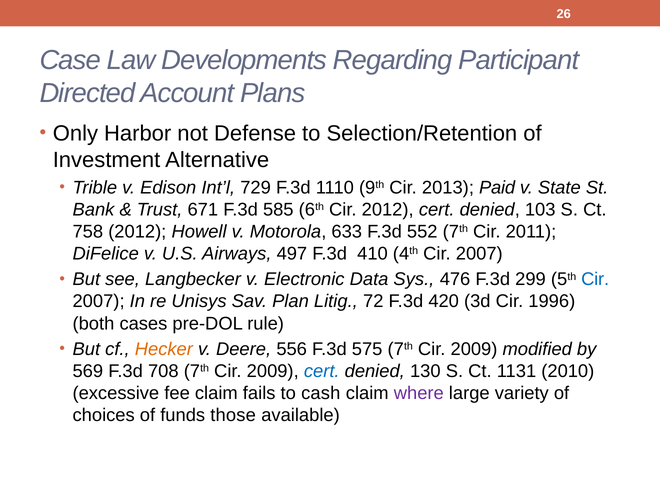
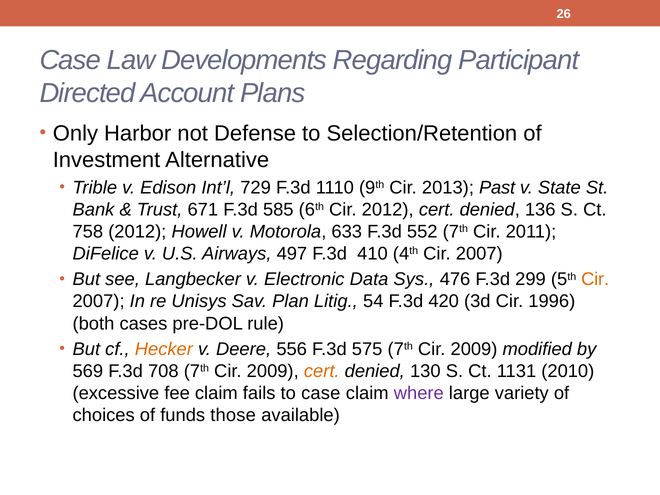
Paid: Paid -> Past (497, 188)
103: 103 -> 136 (540, 210)
Cir colour: blue -> orange (595, 279)
72: 72 -> 54 (373, 301)
cert colour: blue -> orange (322, 371)
to cash: cash -> case (321, 393)
